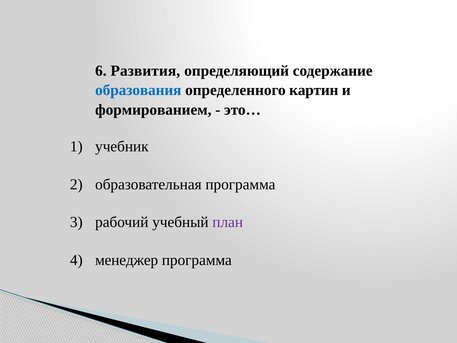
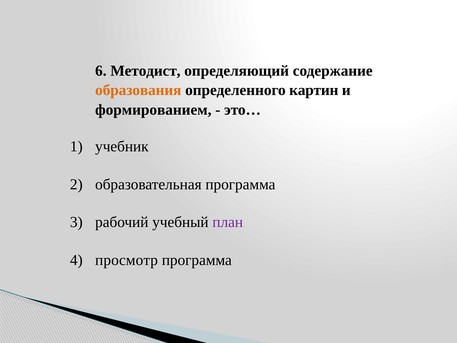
Развития: Развития -> Методист (145, 71)
образования colour: blue -> orange (138, 90)
менеджер: менеджер -> просмотр (127, 260)
